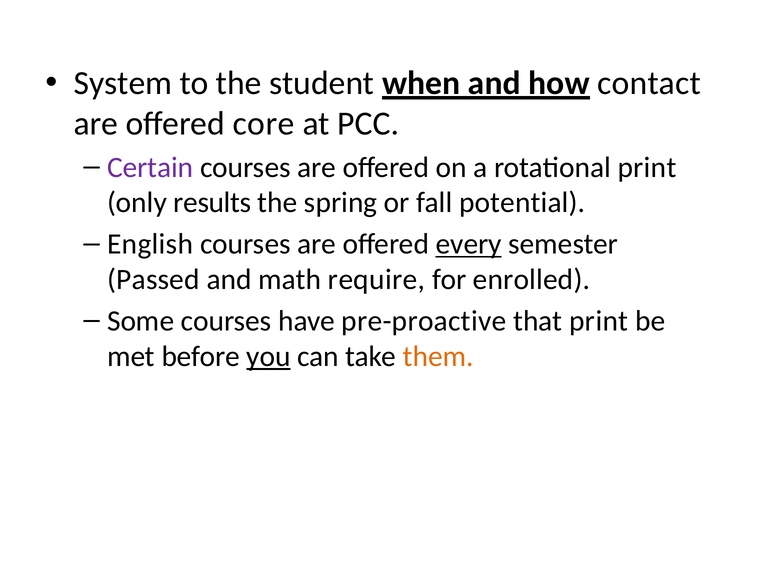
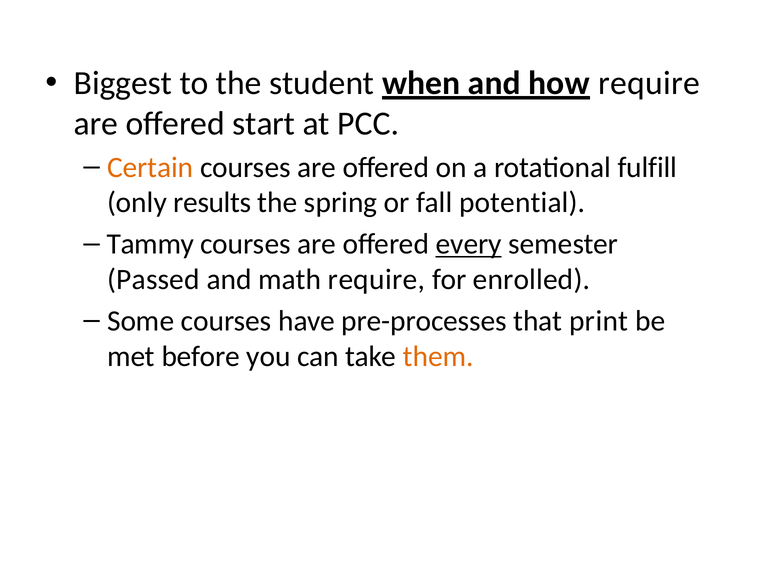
System: System -> Biggest (123, 83)
contact: contact -> require (649, 83)
core: core -> start (264, 124)
Certain colour: purple -> orange (150, 167)
rotational print: print -> fulfill (647, 167)
English: English -> Tammy (150, 244)
pre-proactive: pre-proactive -> pre-processes (424, 321)
you underline: present -> none (268, 356)
